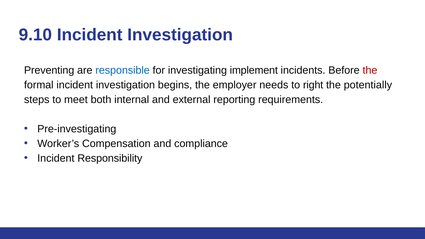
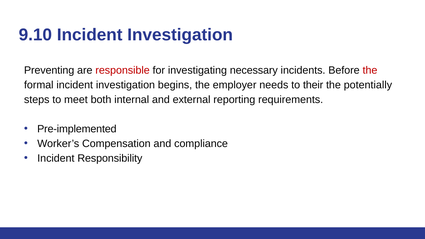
responsible colour: blue -> red (123, 70)
implement: implement -> necessary (254, 70)
right: right -> their (313, 85)
Pre-investigating: Pre-investigating -> Pre-implemented (77, 129)
